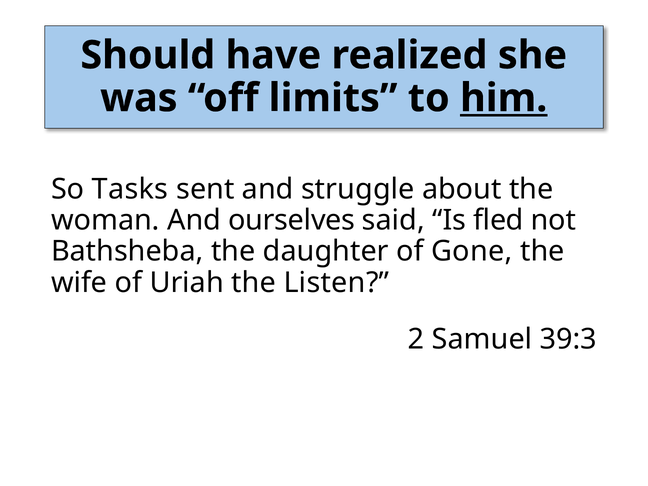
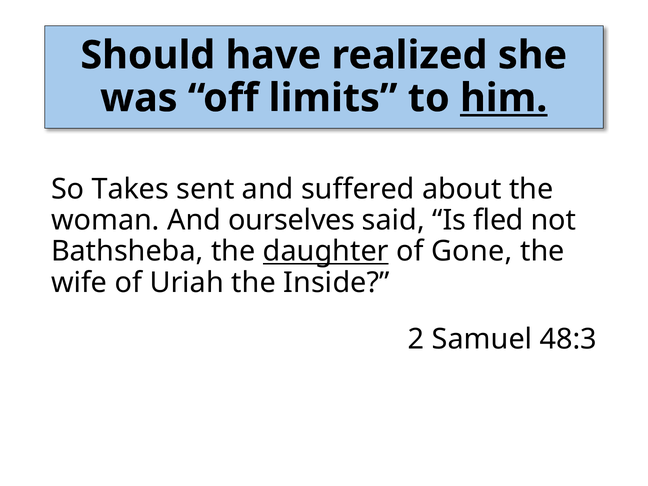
Tasks: Tasks -> Takes (130, 189)
struggle: struggle -> suffered (358, 189)
daughter underline: none -> present (326, 251)
Listen: Listen -> Inside (336, 283)
39:3: 39:3 -> 48:3 (568, 339)
